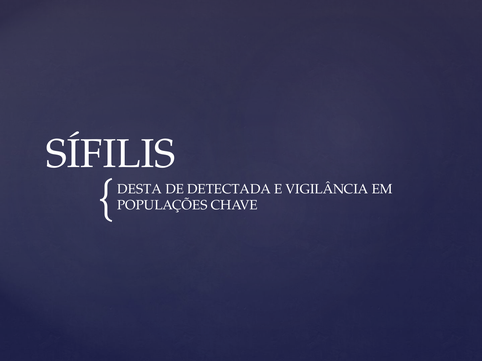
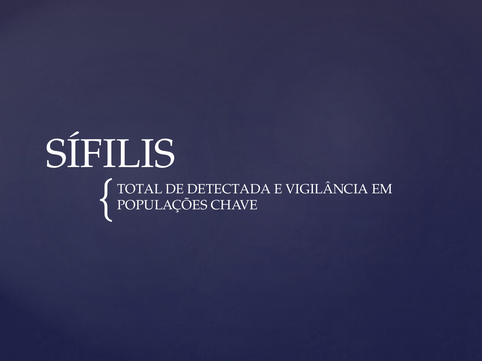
DESTA: DESTA -> TOTAL (140, 189)
